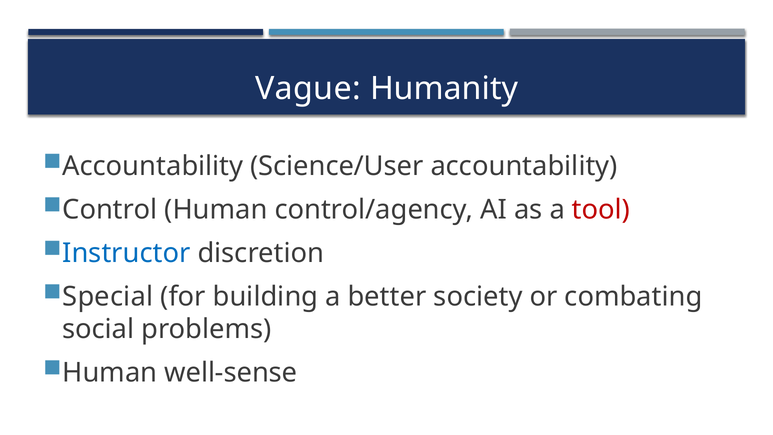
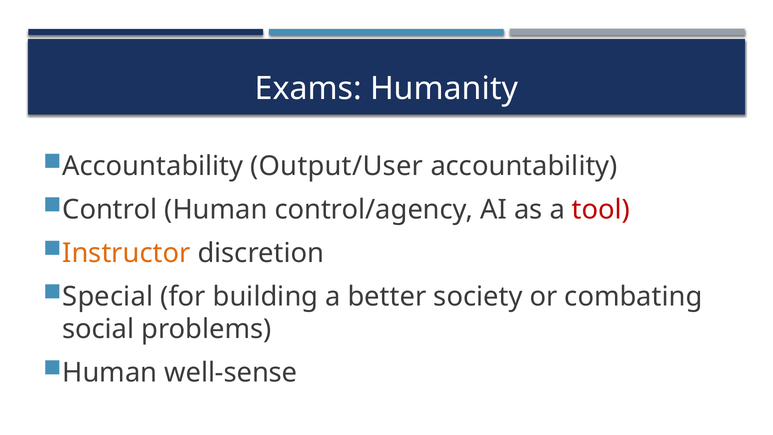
Vague: Vague -> Exams (308, 89)
Science/User: Science/User -> Output/User (337, 166)
Instructor colour: blue -> orange (126, 253)
